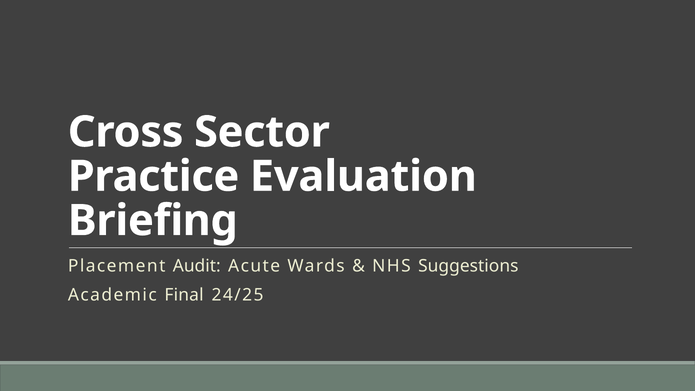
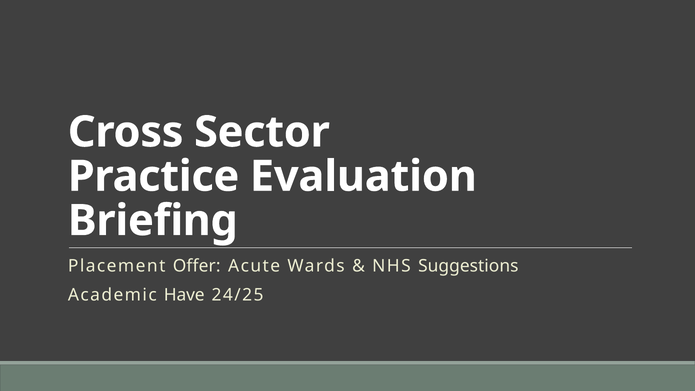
Audit: Audit -> Offer (197, 266)
Final: Final -> Have (184, 295)
